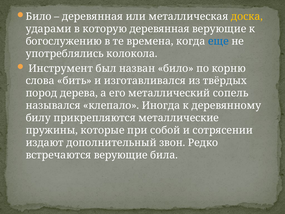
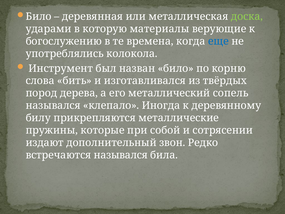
доска colour: yellow -> light green (247, 16)
которую деревянная: деревянная -> материалы (159, 29)
встречаются верующие: верующие -> назывался (121, 155)
